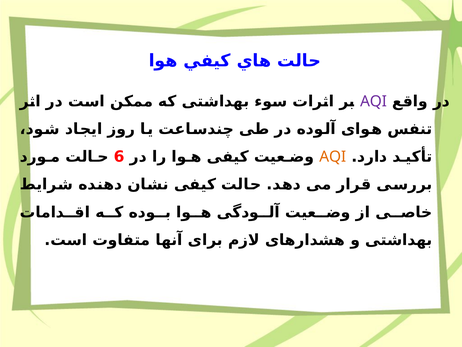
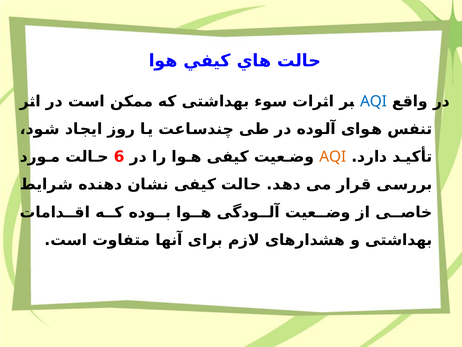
AQI colour: purple -> blue (374, 101)
